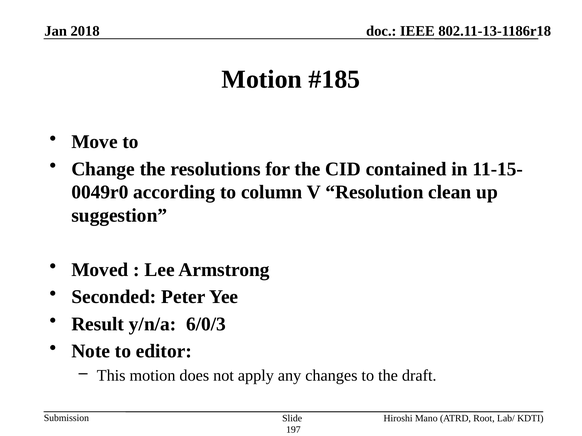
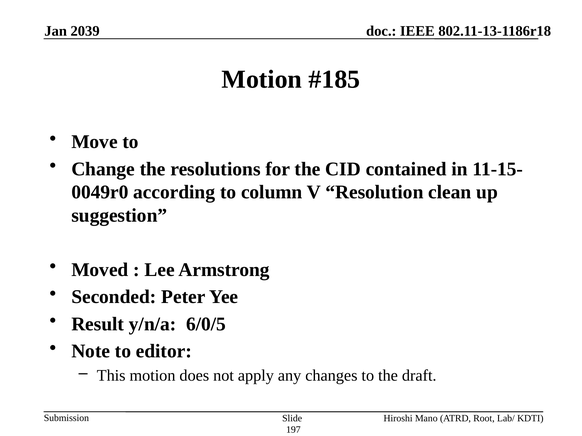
2018: 2018 -> 2039 (85, 31)
6/0/3: 6/0/3 -> 6/0/5 (206, 324)
